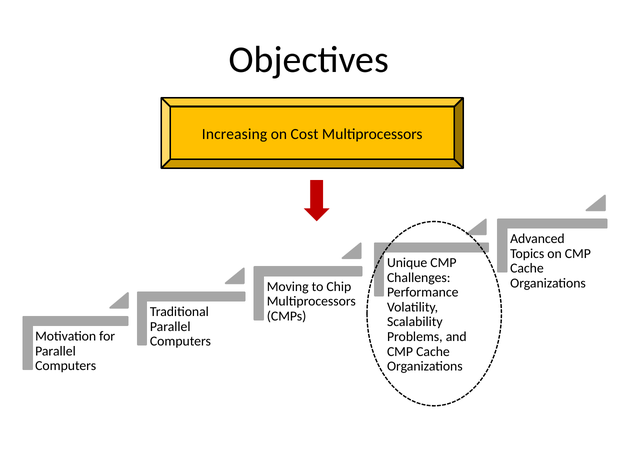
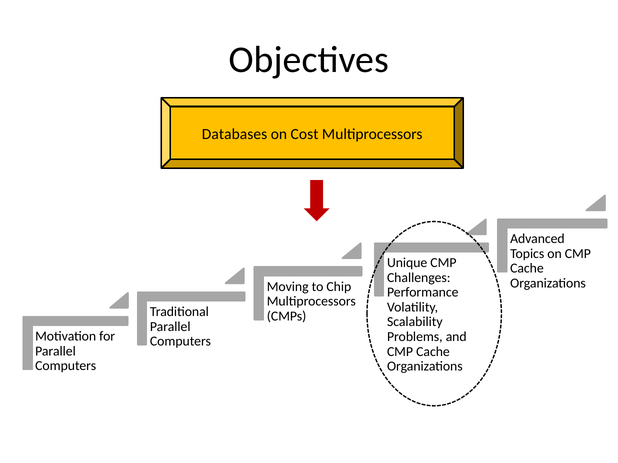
Increasing: Increasing -> Databases (235, 134)
